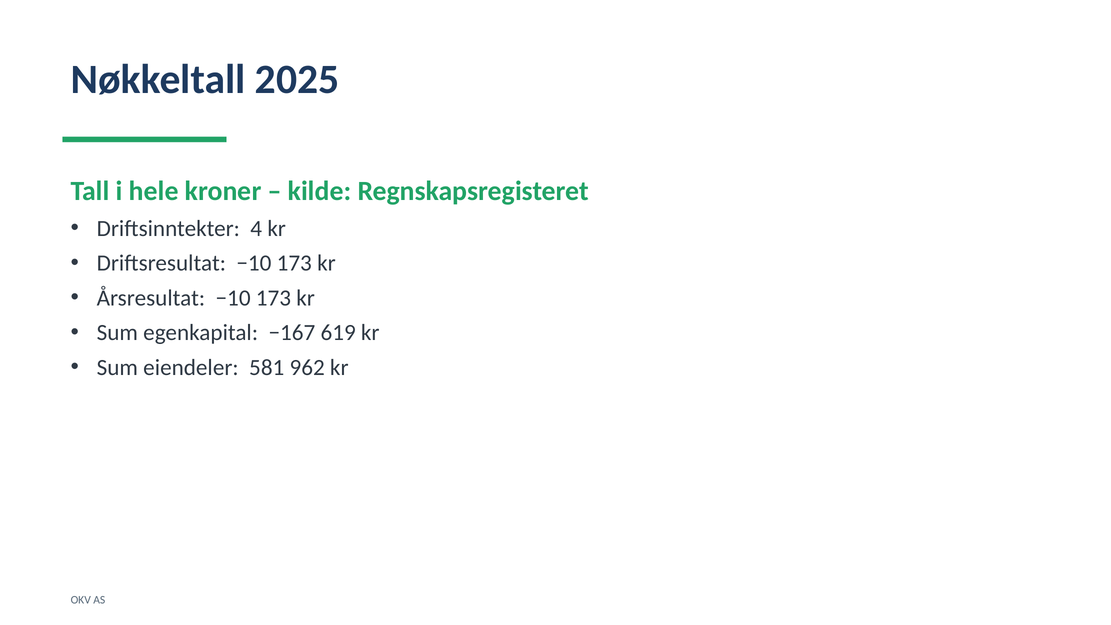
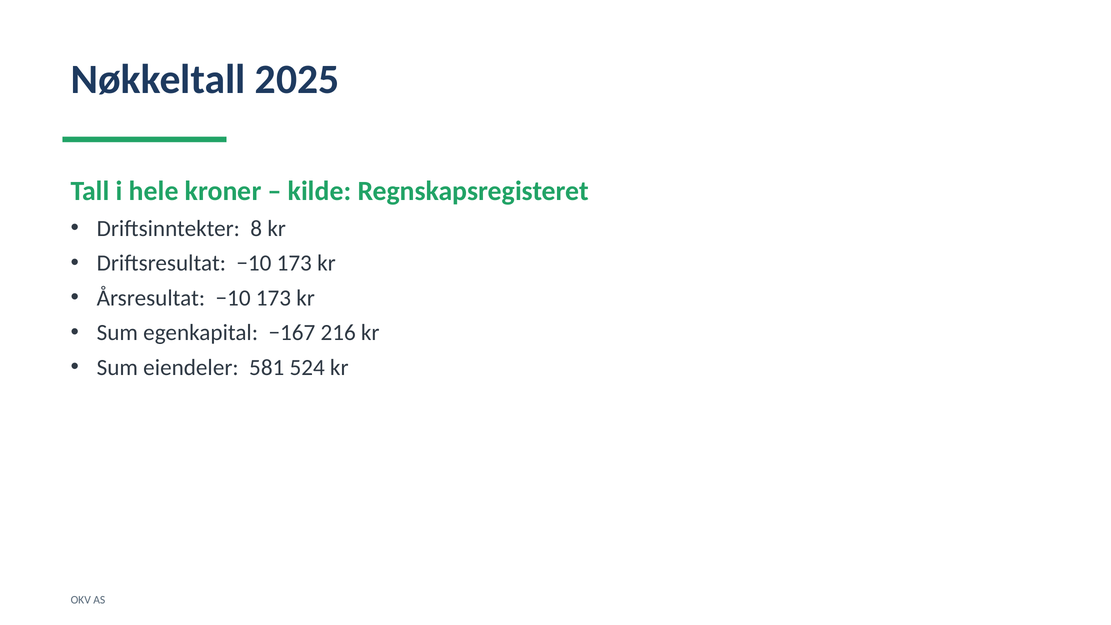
4: 4 -> 8 (256, 228)
619: 619 -> 216 (338, 333)
962: 962 -> 524 (307, 367)
